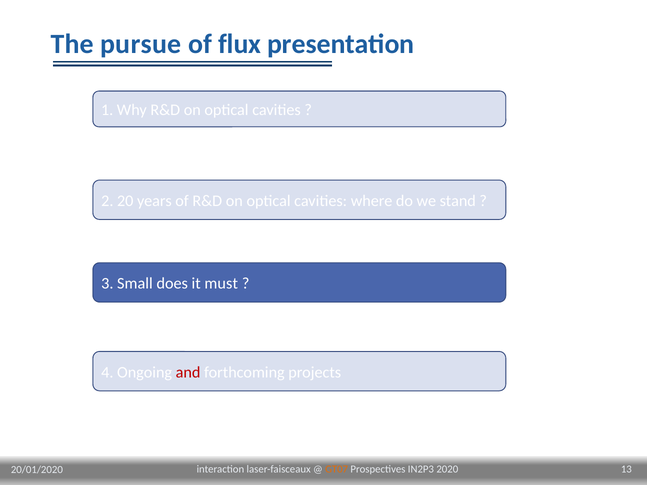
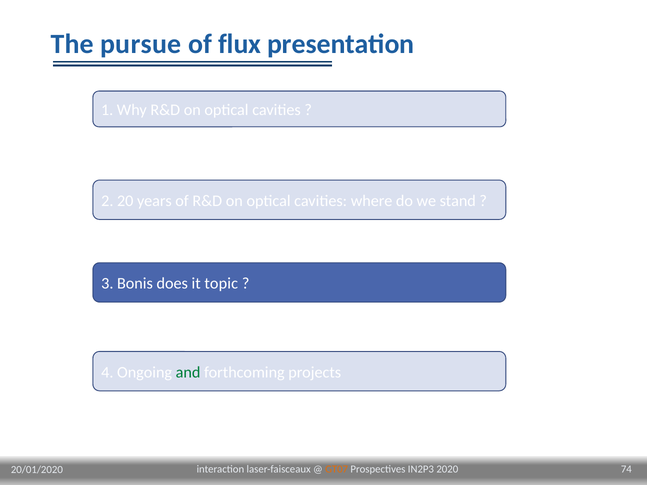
Small: Small -> Bonis (135, 284)
must: must -> topic (221, 284)
and colour: red -> green (188, 372)
13: 13 -> 74 (626, 470)
